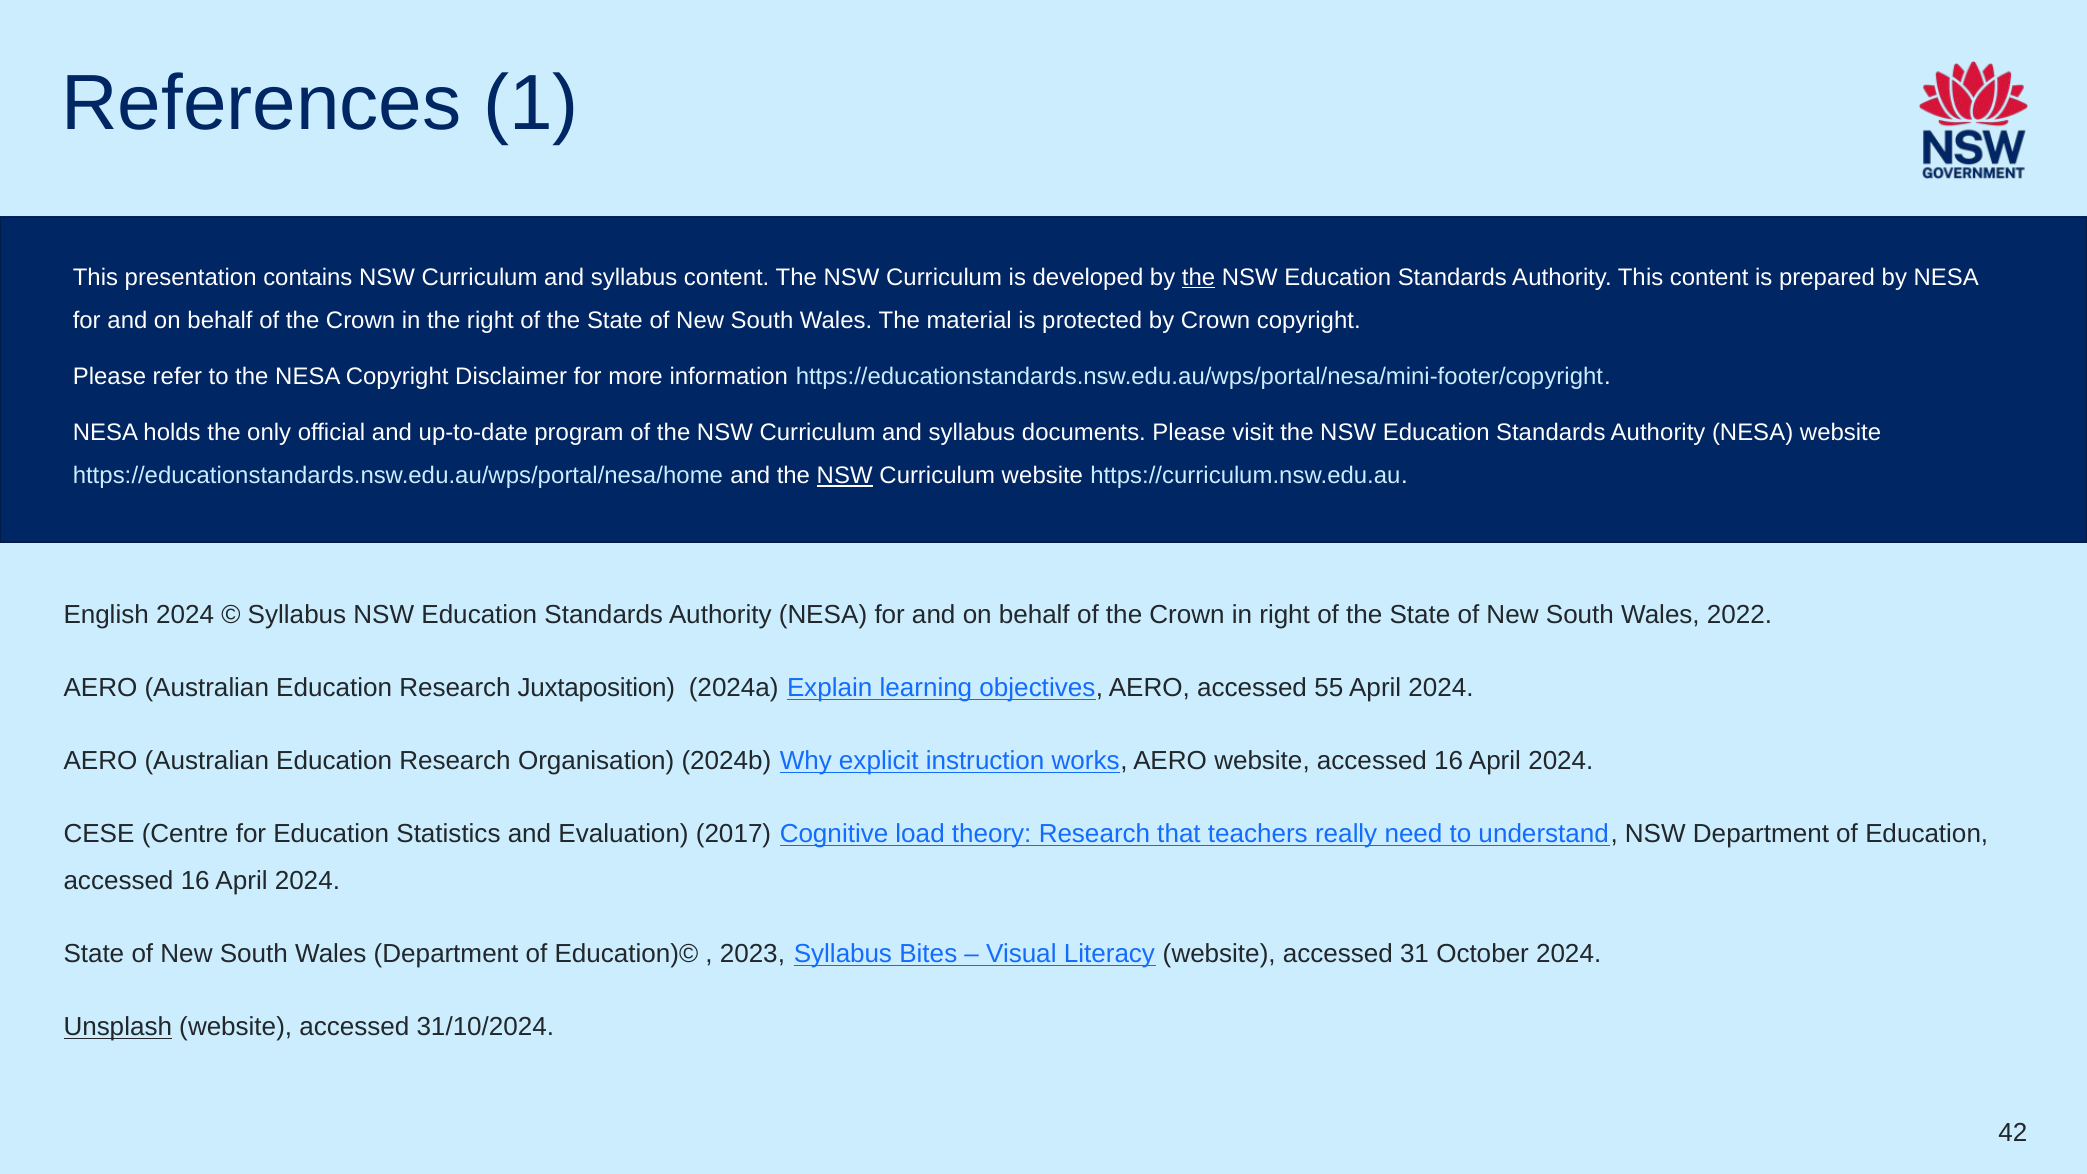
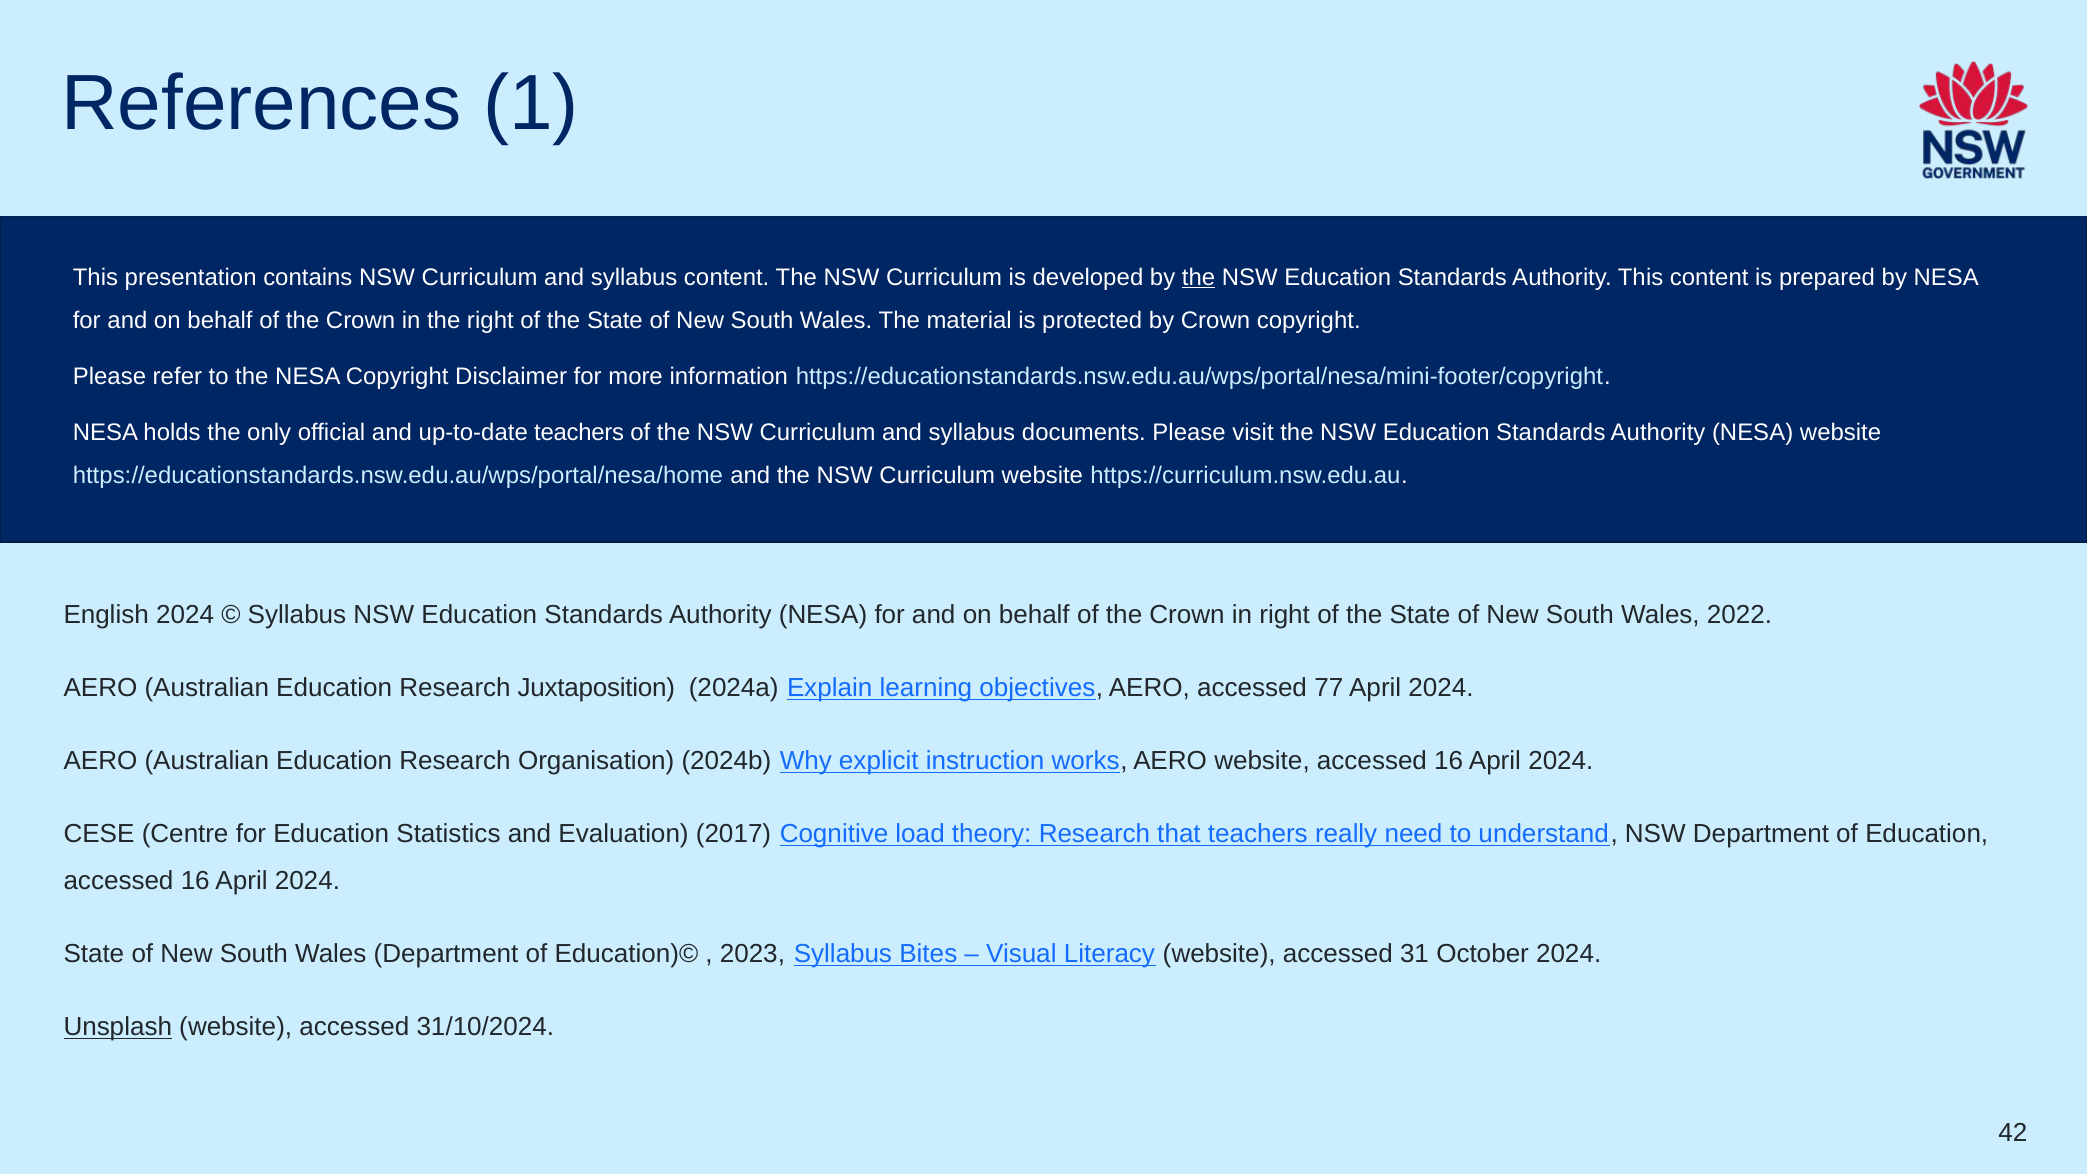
up-to-date program: program -> teachers (579, 433)
NSW underline: present -> none (845, 476)
55: 55 -> 77 (1329, 688)
